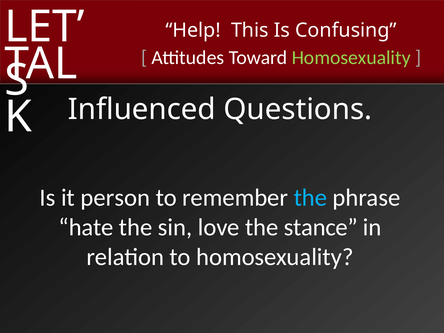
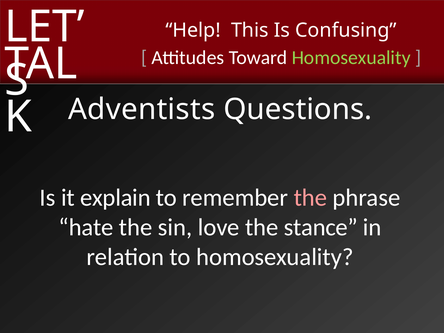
Influenced: Influenced -> Adventists (142, 109)
person: person -> explain (115, 198)
the colour: light blue -> pink (310, 198)
